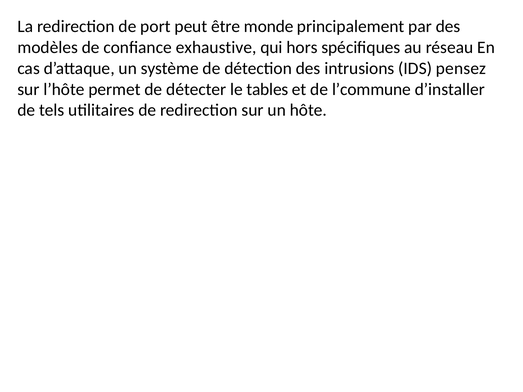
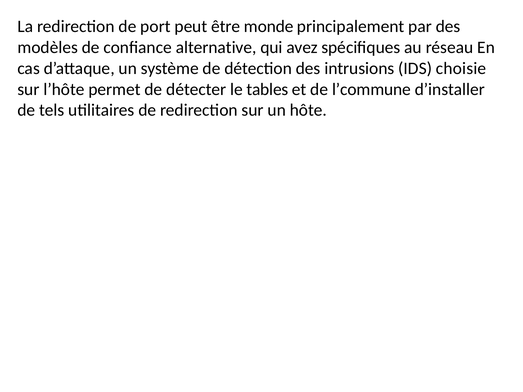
exhaustive: exhaustive -> alternative (216, 47)
hors: hors -> avez (302, 47)
pensez: pensez -> choisie (461, 68)
